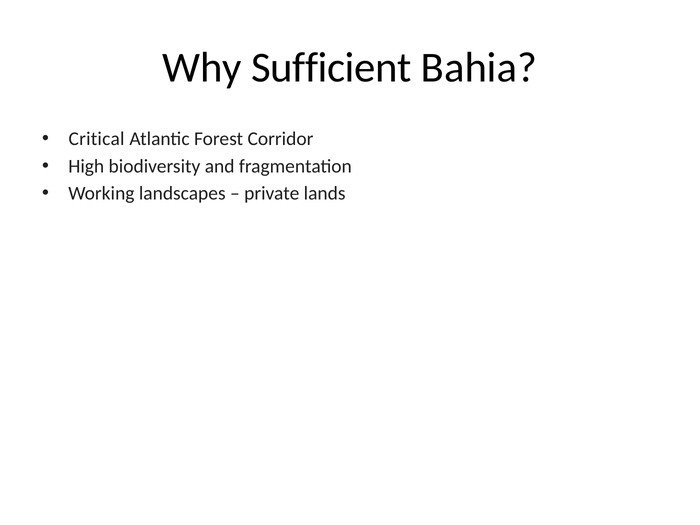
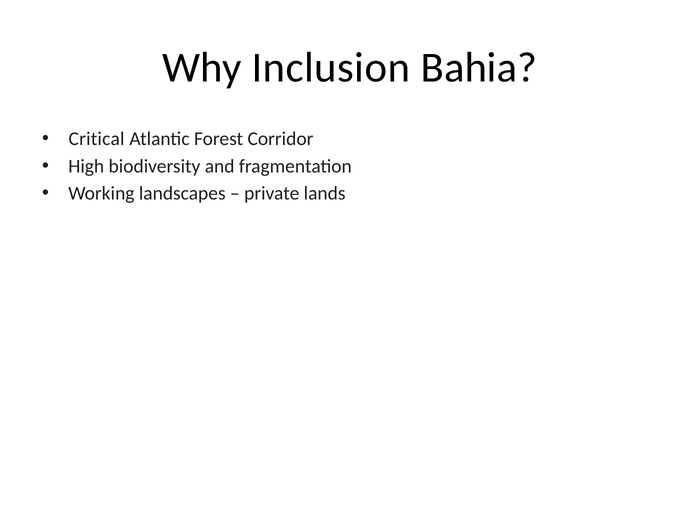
Sufficient: Sufficient -> Inclusion (331, 68)
